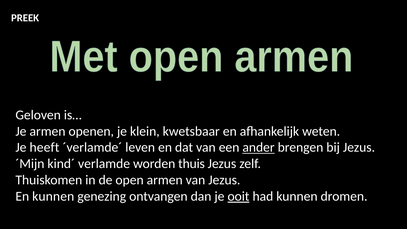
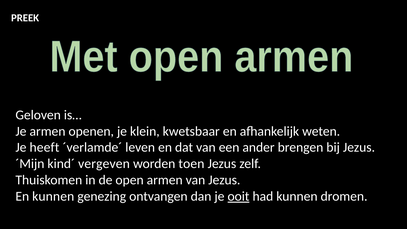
ander underline: present -> none (259, 147)
verlamde: verlamde -> vergeven (104, 164)
thuis: thuis -> toen (191, 164)
